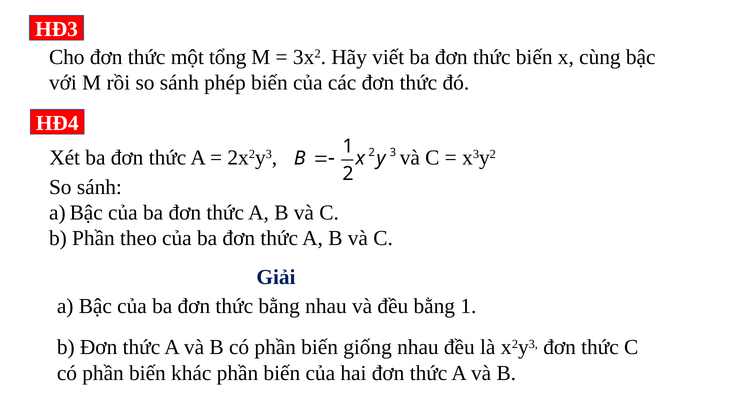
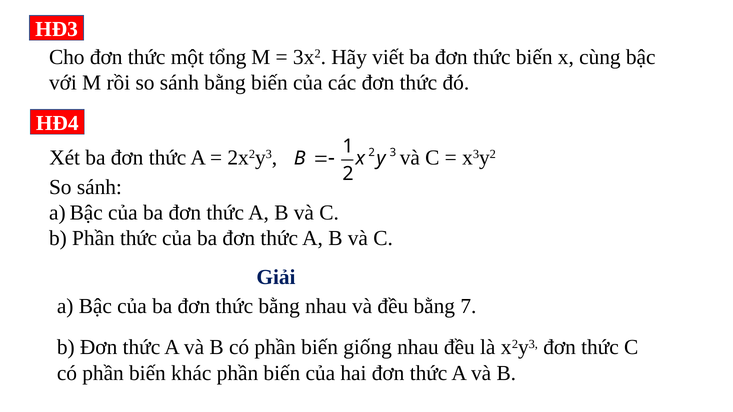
sánh phép: phép -> bằng (225, 83)
Phần theo: theo -> thức (139, 239)
bằng 1: 1 -> 7 (468, 307)
